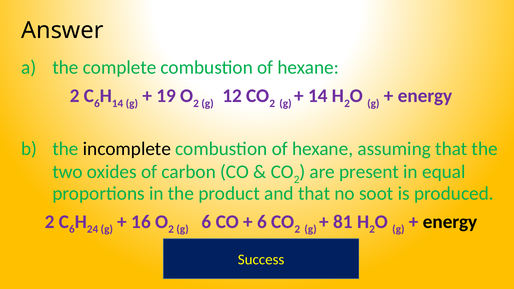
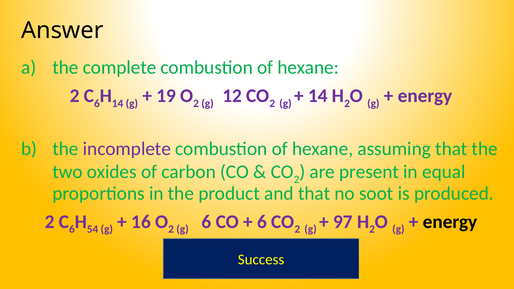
incomplete colour: black -> purple (127, 149)
24: 24 -> 54 (93, 229)
81: 81 -> 97 (343, 222)
